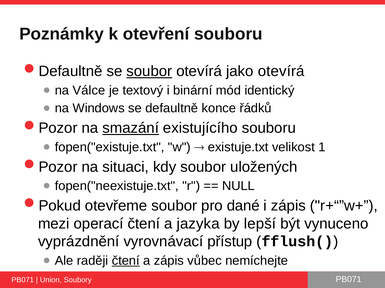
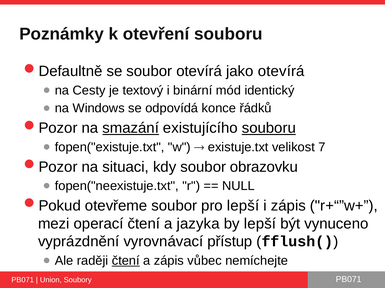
soubor underline: present -> none (149, 71)
Válce: Válce -> Cesty (89, 91)
defaultně: defaultně -> odpovídá (172, 109)
souboru underline: none -> present (269, 128)
1: 1 -> 7 (322, 147)
uložených: uložených -> obrazovku (264, 167)
pro dané: dané -> lepší (243, 206)
